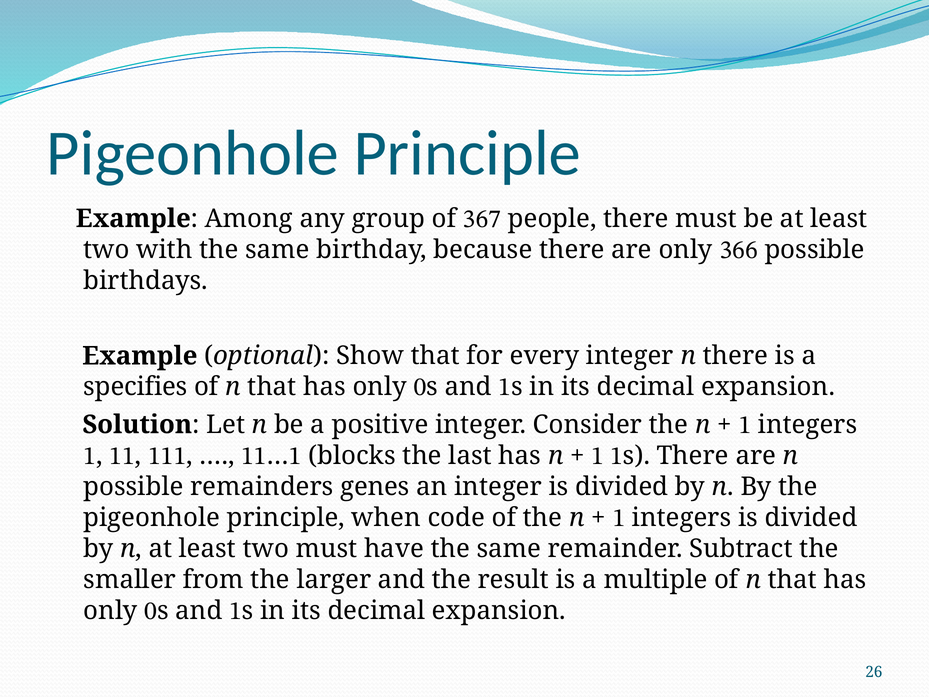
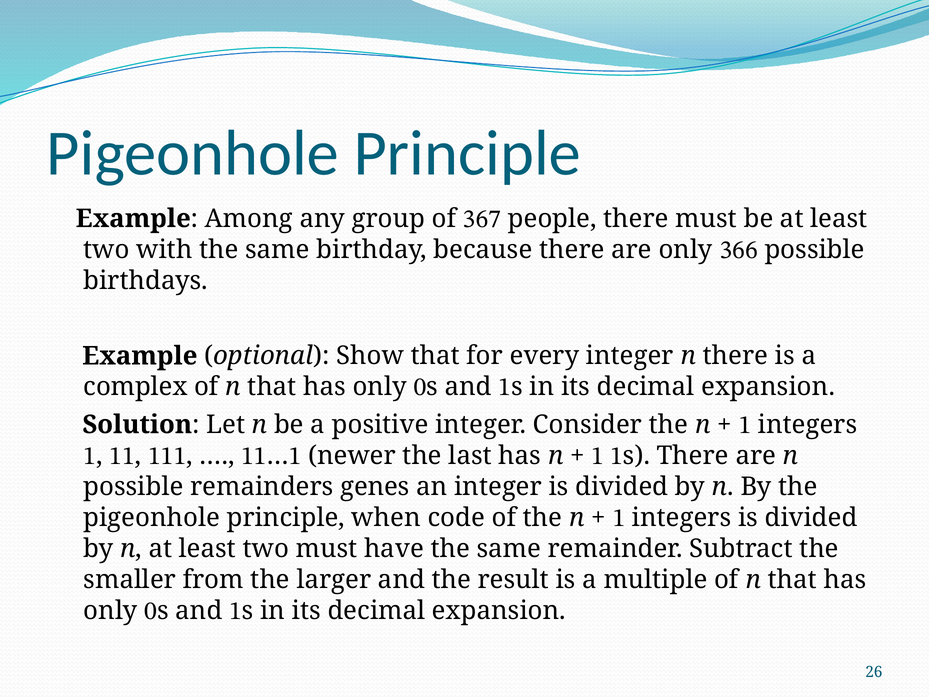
specifies: specifies -> complex (135, 387)
blocks: blocks -> newer (352, 455)
